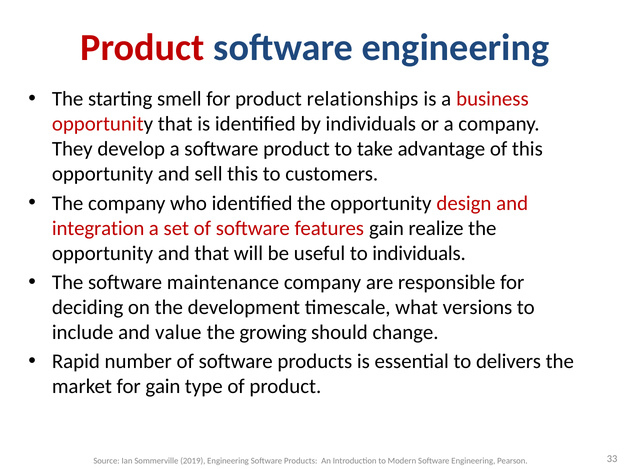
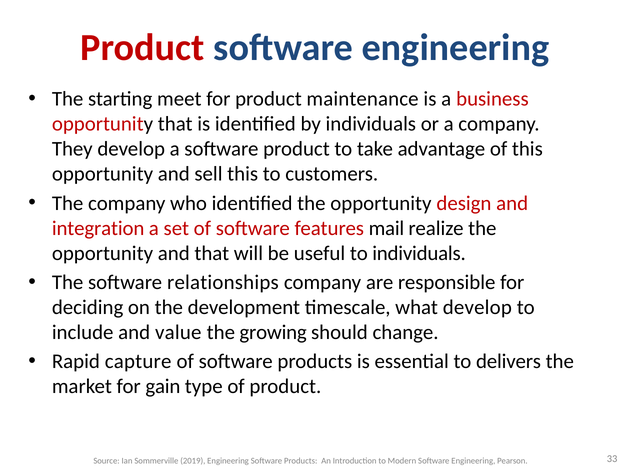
smell: smell -> meet (179, 99)
relationships: relationships -> maintenance (363, 99)
features gain: gain -> mail (386, 228)
maintenance: maintenance -> relationships (223, 283)
what versions: versions -> develop (477, 308)
number: number -> capture (138, 362)
